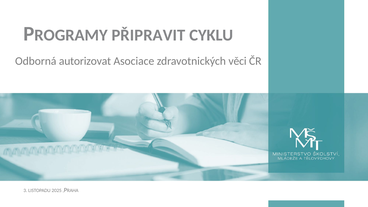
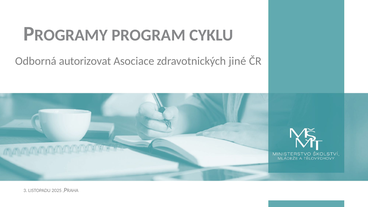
PŘIPRAVIT: PŘIPRAVIT -> PROGRAM (149, 35)
věci: věci -> jiné (237, 61)
